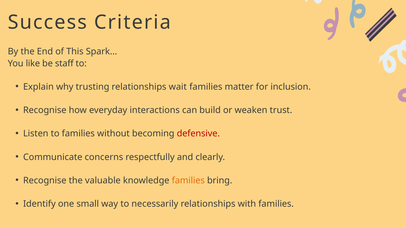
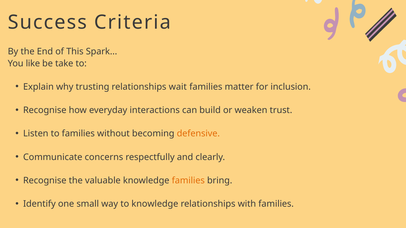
staff: staff -> take (64, 63)
defensive colour: red -> orange (198, 134)
to necessarily: necessarily -> knowledge (155, 204)
